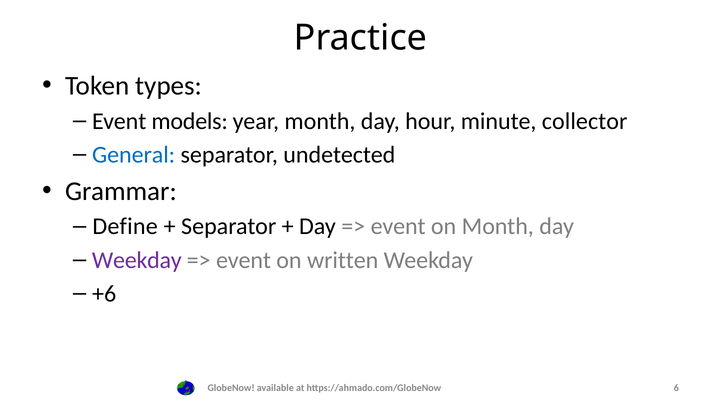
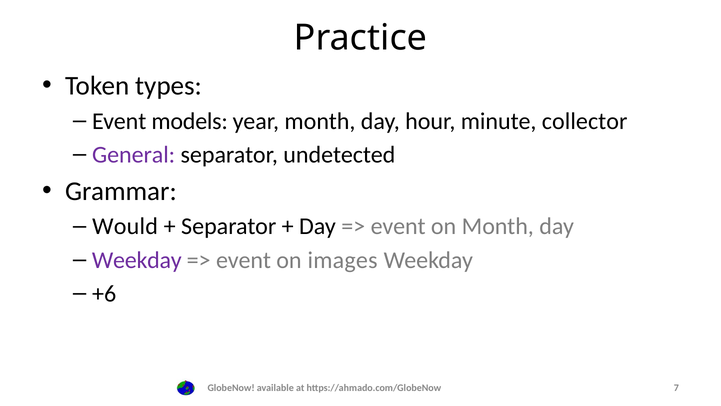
General colour: blue -> purple (134, 155)
Define: Define -> Would (125, 226)
written: written -> images (343, 260)
6: 6 -> 7 (676, 387)
